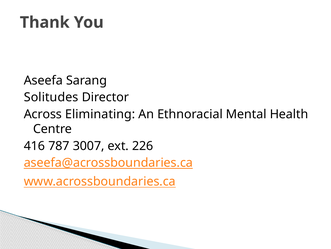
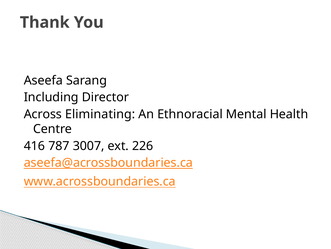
Solitudes: Solitudes -> Including (51, 97)
